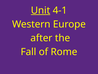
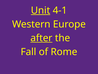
after underline: none -> present (41, 38)
